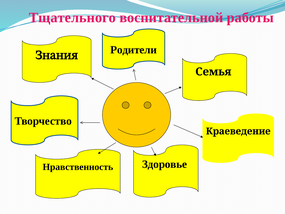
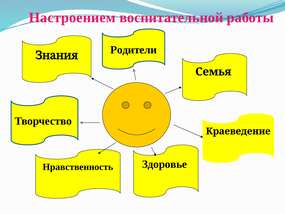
Тщательного: Тщательного -> Настроением (72, 18)
